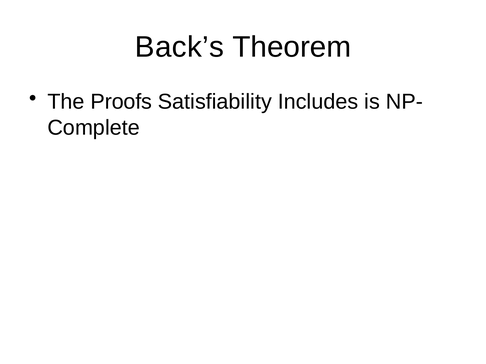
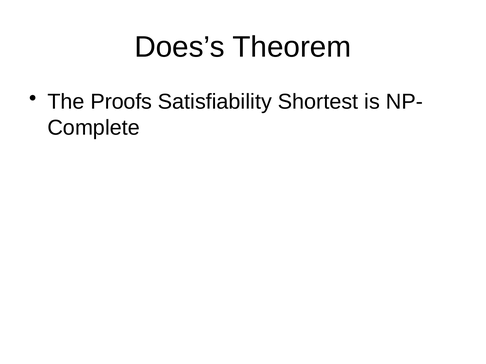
Back’s: Back’s -> Does’s (180, 47)
Includes: Includes -> Shortest (318, 102)
